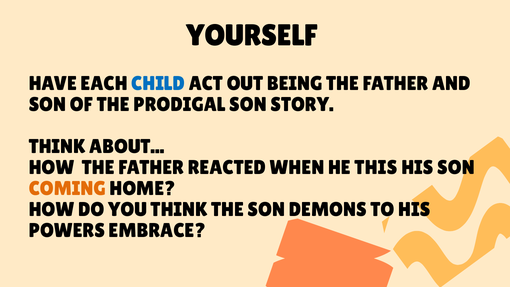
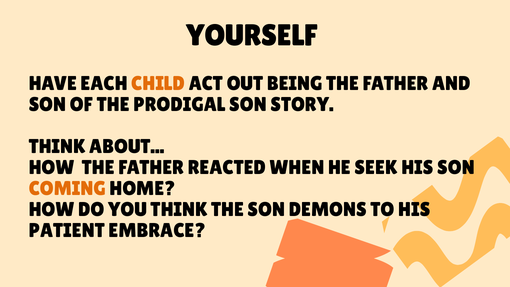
CHILD colour: blue -> orange (158, 83)
THIS: THIS -> SEEK (376, 167)
POWERS: POWERS -> PATIENT (67, 230)
